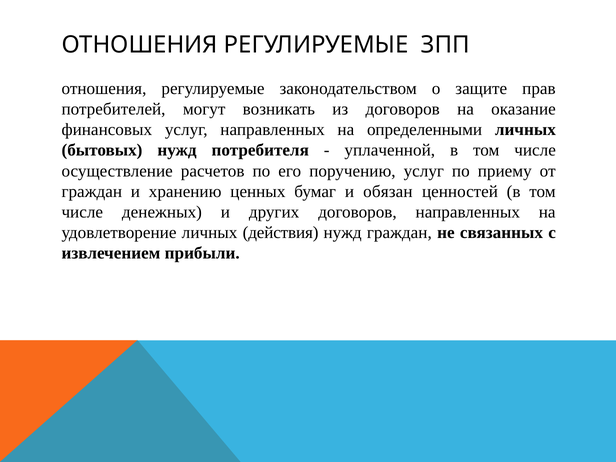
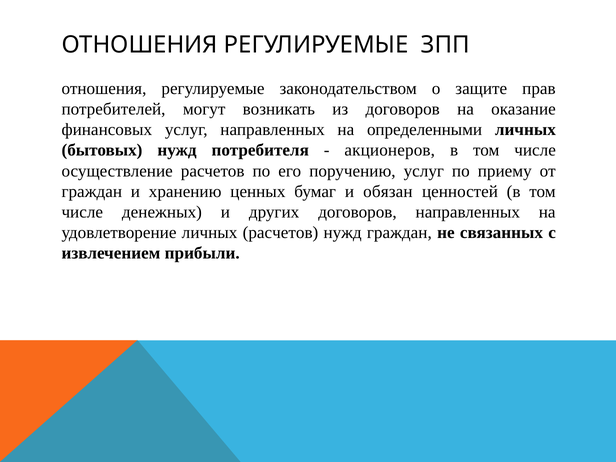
уплаченной: уплаченной -> акционеров (390, 150)
личных действия: действия -> расчетов (281, 232)
